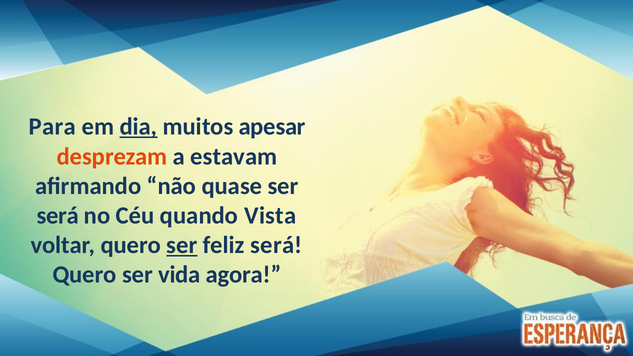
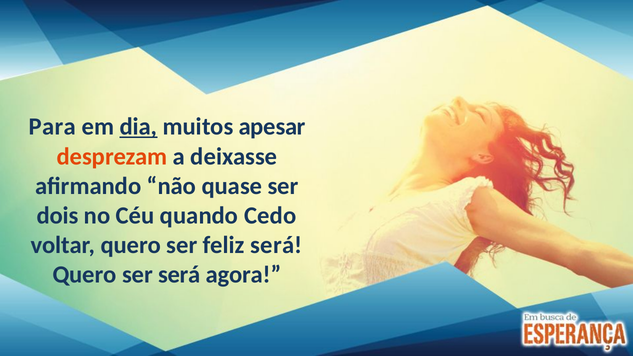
estavam: estavam -> deixasse (234, 156)
será: será -> dois (58, 216)
Vista: Vista -> Cedo (270, 216)
ser underline: present -> none (182, 245)
ser vida: vida -> será (179, 275)
